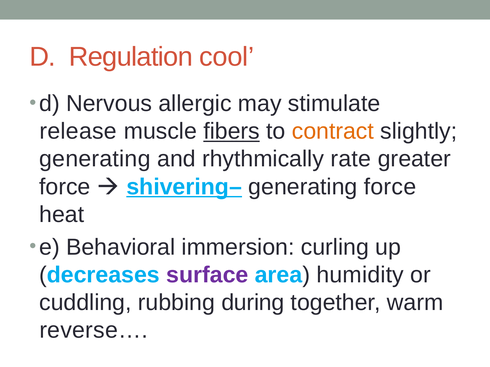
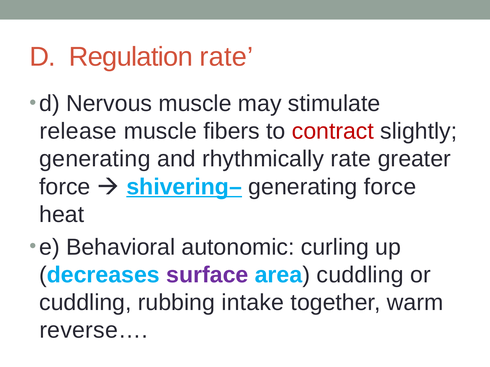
Regulation cool: cool -> rate (226, 57)
Nervous allergic: allergic -> muscle (195, 104)
fibers underline: present -> none (232, 131)
contract colour: orange -> red (333, 131)
immersion: immersion -> autonomic (238, 247)
area humidity: humidity -> cuddling (360, 275)
during: during -> intake (253, 303)
